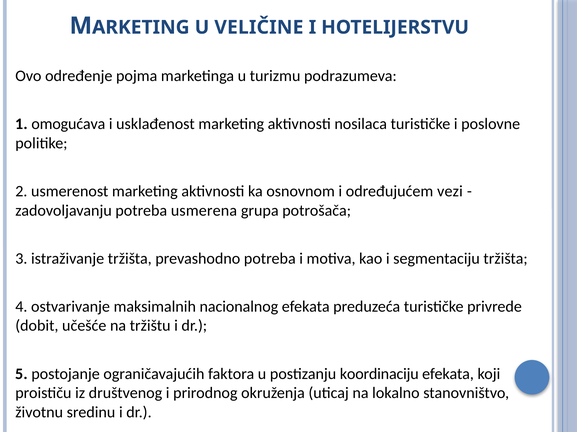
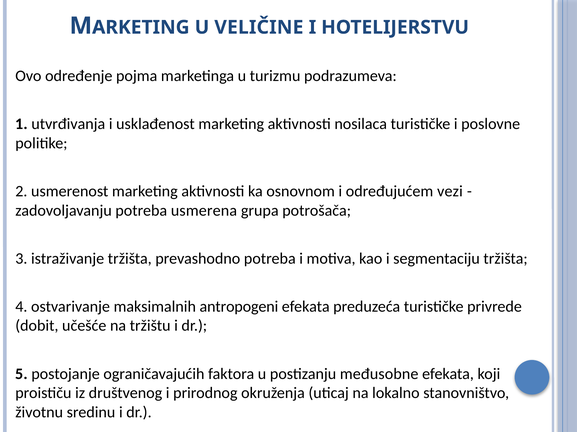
omogućava: omogućava -> utvrđivanja (68, 124)
nacionalnog: nacionalnog -> antropogeni (239, 307)
koordinaciju: koordinaciju -> međusobne (379, 374)
